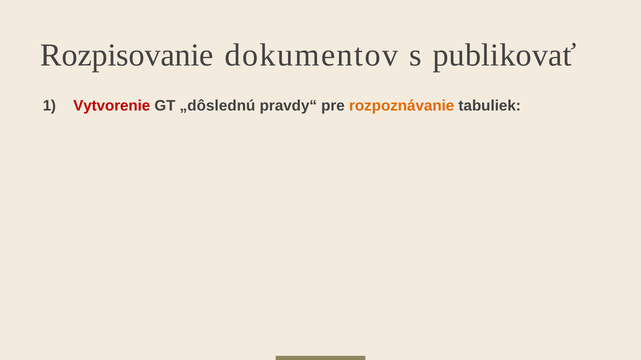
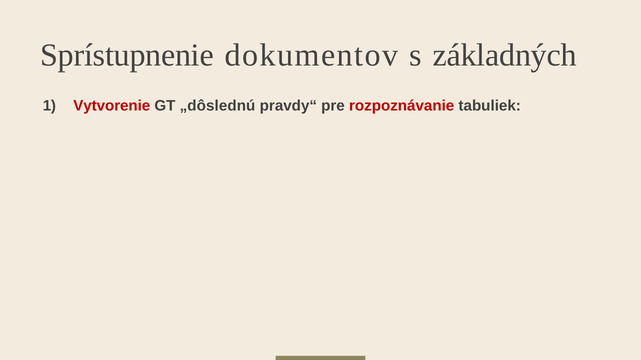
Rozpisovanie: Rozpisovanie -> Sprístupnenie (127, 55)
publikovať: publikovať -> základných (505, 55)
rozpoznávanie colour: orange -> red (402, 106)
